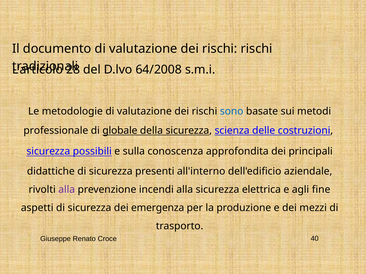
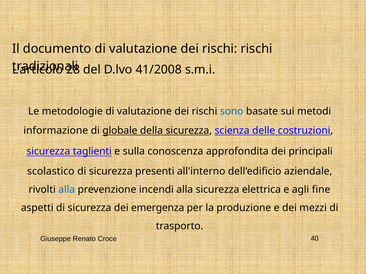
64/2008: 64/2008 -> 41/2008 (159, 70)
professionale: professionale -> informazione (56, 131)
possibili: possibili -> taglienti (92, 152)
didattiche: didattiche -> scolastico (51, 172)
alla colour: purple -> blue (67, 190)
